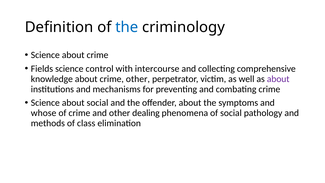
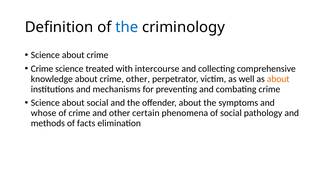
Fields: Fields -> Crime (42, 69)
control: control -> treated (100, 69)
about colour: purple -> orange (278, 79)
dealing: dealing -> certain (146, 113)
class: class -> facts (86, 123)
